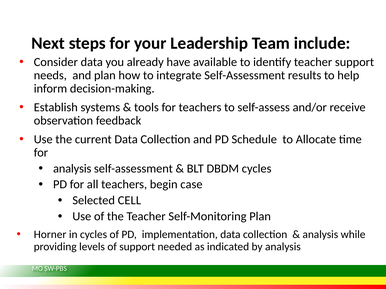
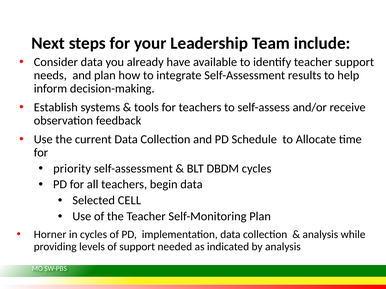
analysis: analysis -> priority (72, 169)
begin case: case -> data (191, 185)
